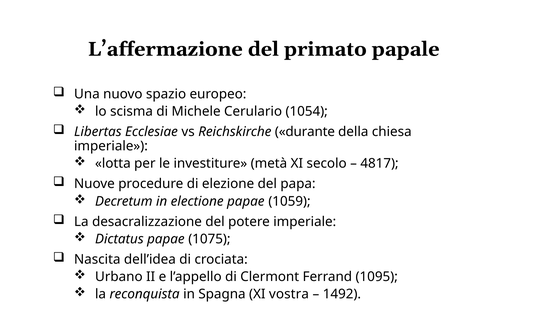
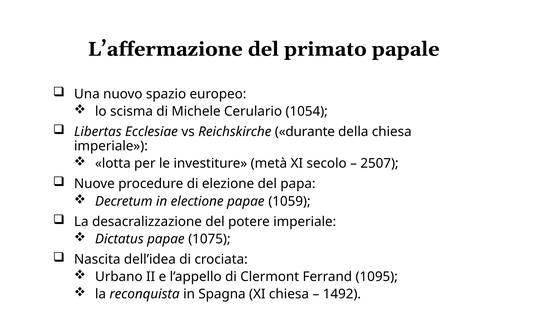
4817: 4817 -> 2507 (380, 164)
XI vostra: vostra -> chiesa (289, 294)
